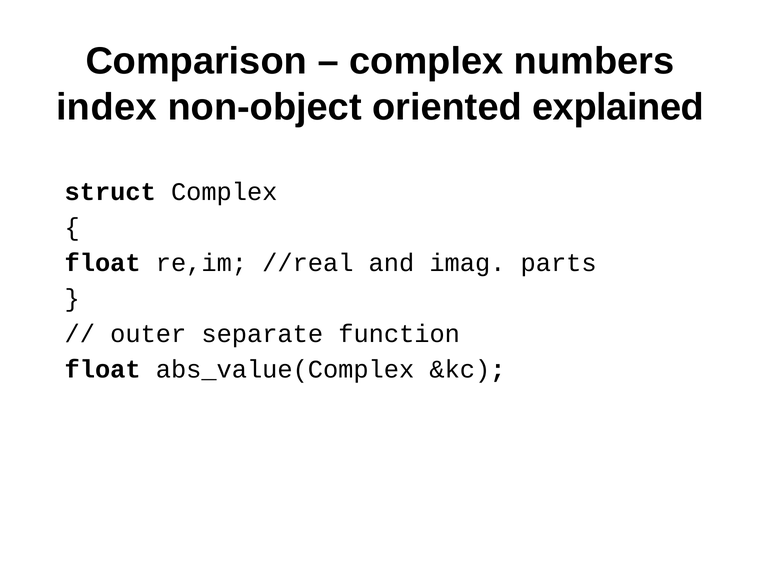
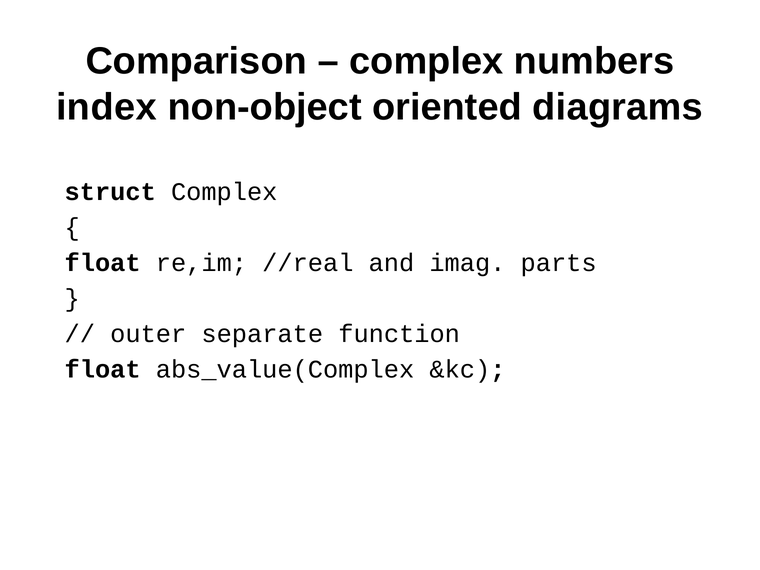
explained: explained -> diagrams (618, 107)
